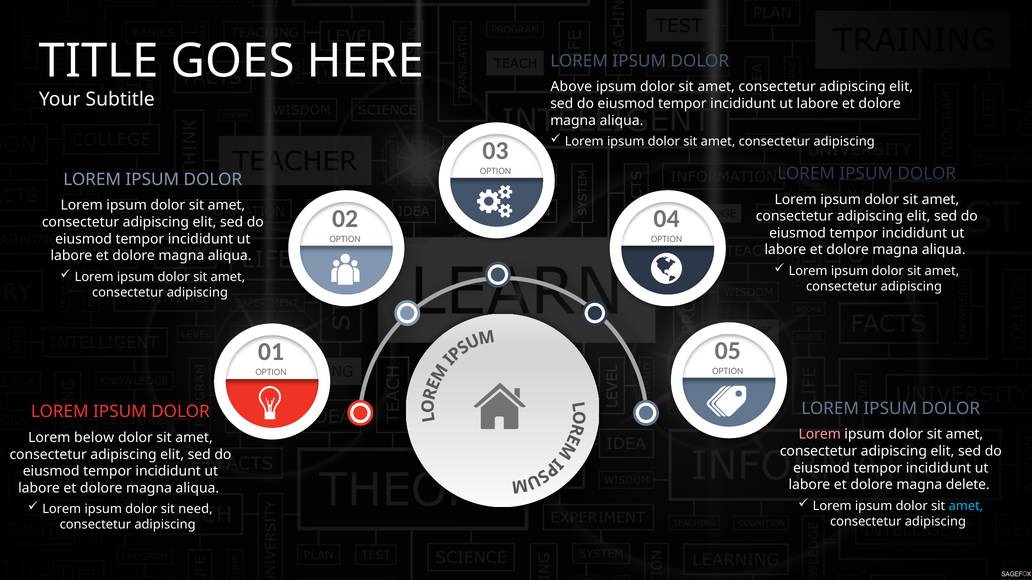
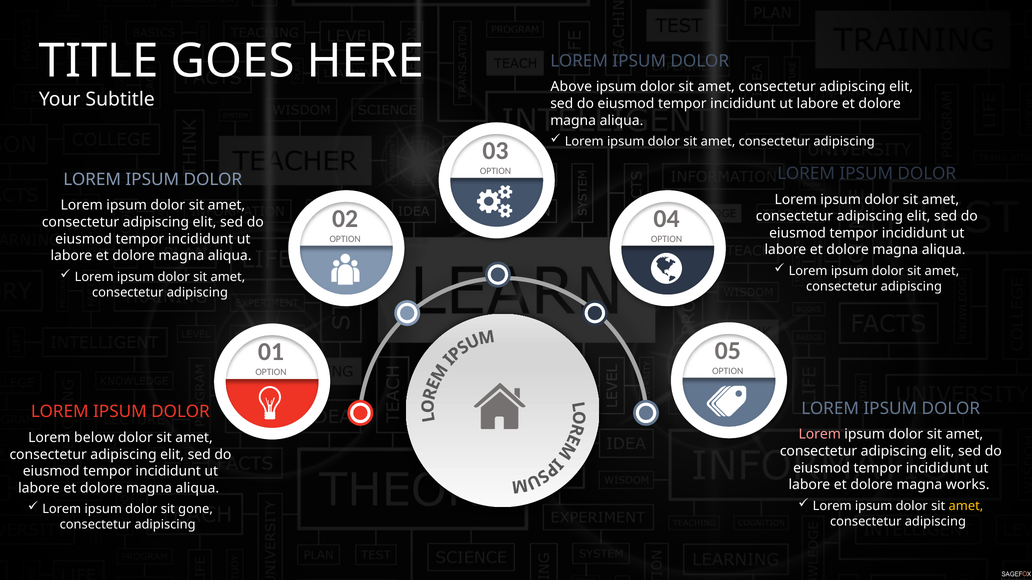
delete: delete -> works (968, 485)
amet colour: light blue -> yellow (966, 506)
need: need -> gone (196, 510)
